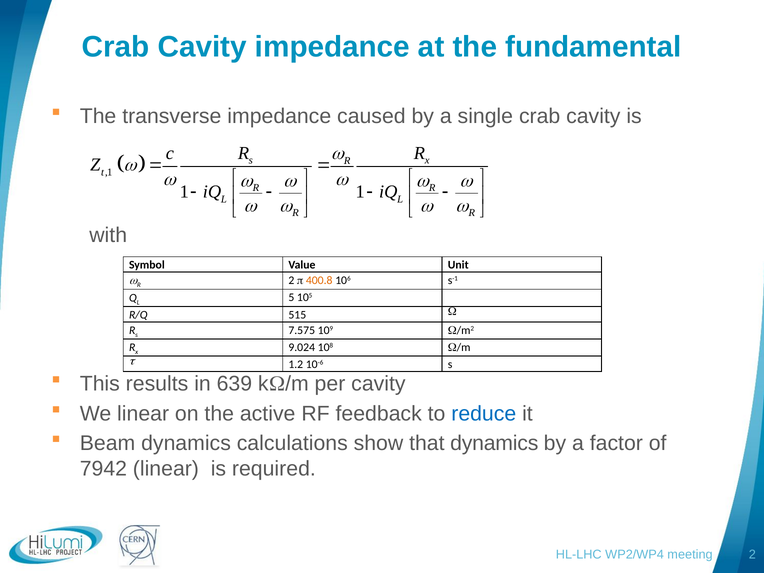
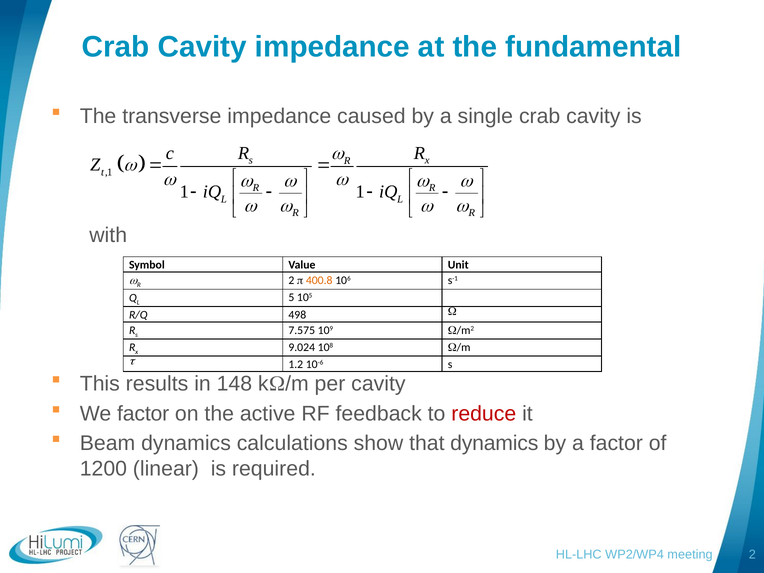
515: 515 -> 498 (297, 315)
639: 639 -> 148 (234, 384)
We linear: linear -> factor (143, 414)
reduce colour: blue -> red (484, 414)
7942: 7942 -> 1200 (103, 469)
